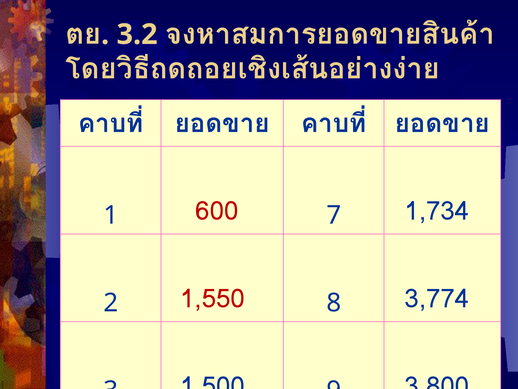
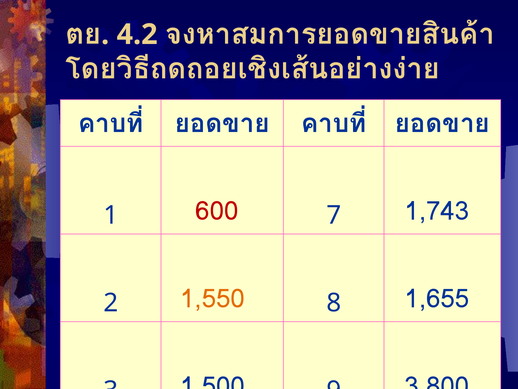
3.2: 3.2 -> 4.2 (137, 34)
1,734: 1,734 -> 1,743 (437, 211)
1,550 colour: red -> orange (213, 299)
3,774: 3,774 -> 1,655 (437, 299)
